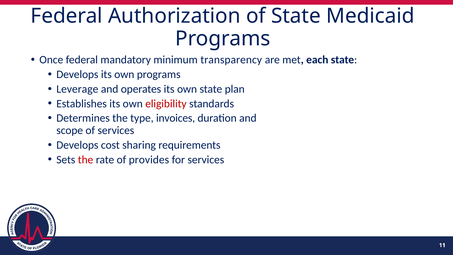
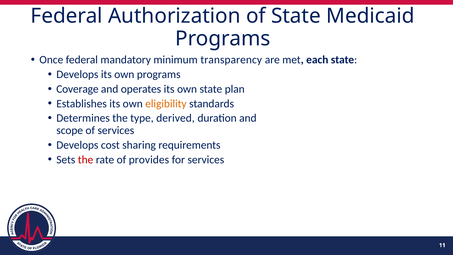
Leverage: Leverage -> Coverage (77, 89)
eligibility colour: red -> orange (166, 104)
invoices: invoices -> derived (175, 118)
